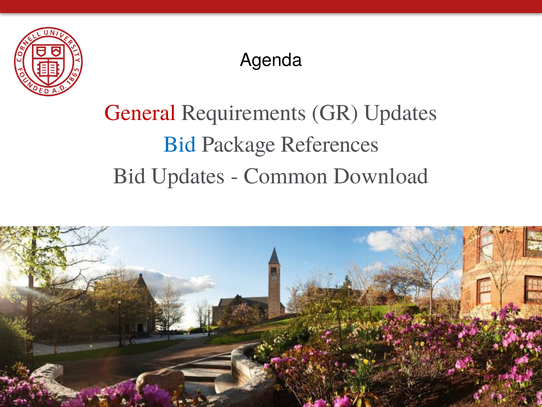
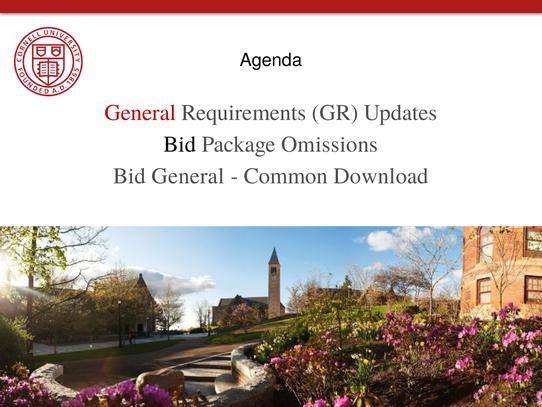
Bid colour: blue -> black (180, 144)
References: References -> Omissions (330, 144)
Bid Updates: Updates -> General (188, 176)
